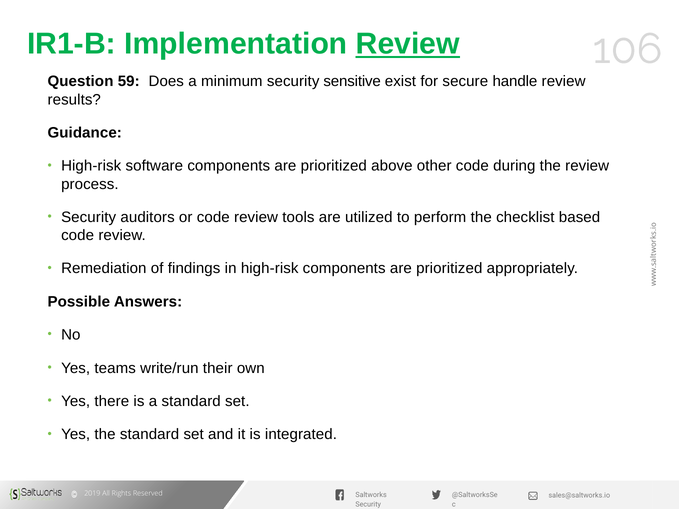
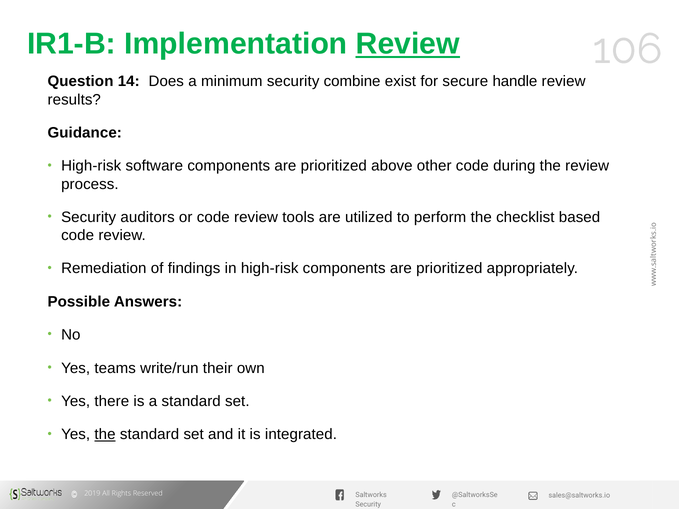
59: 59 -> 14 (129, 82)
sensitive: sensitive -> combine (352, 82)
the underline: none -> present (105, 435)
